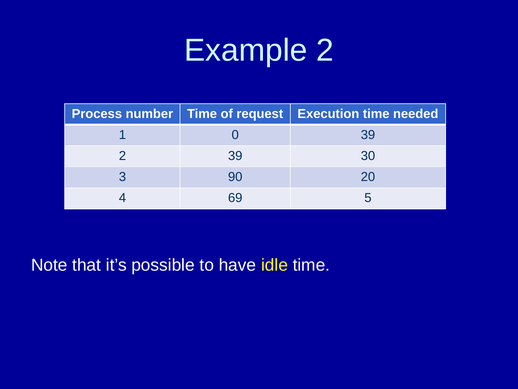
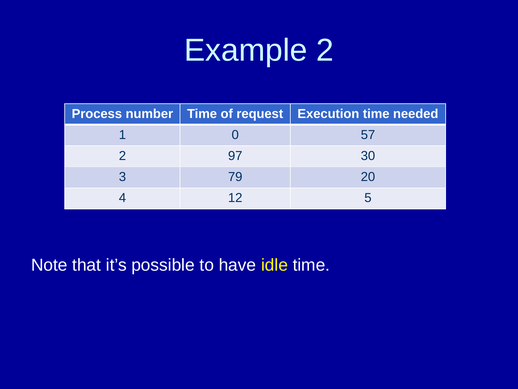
0 39: 39 -> 57 (368, 135)
2 39: 39 -> 97 (235, 156)
90: 90 -> 79 (235, 177)
69: 69 -> 12 (235, 198)
